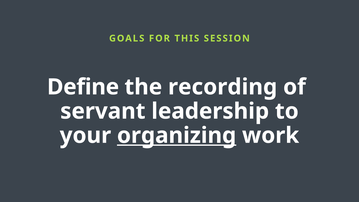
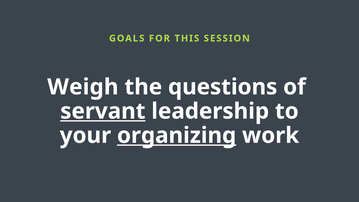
Define: Define -> Weigh (83, 87)
recording: recording -> questions (223, 87)
servant underline: none -> present (103, 111)
